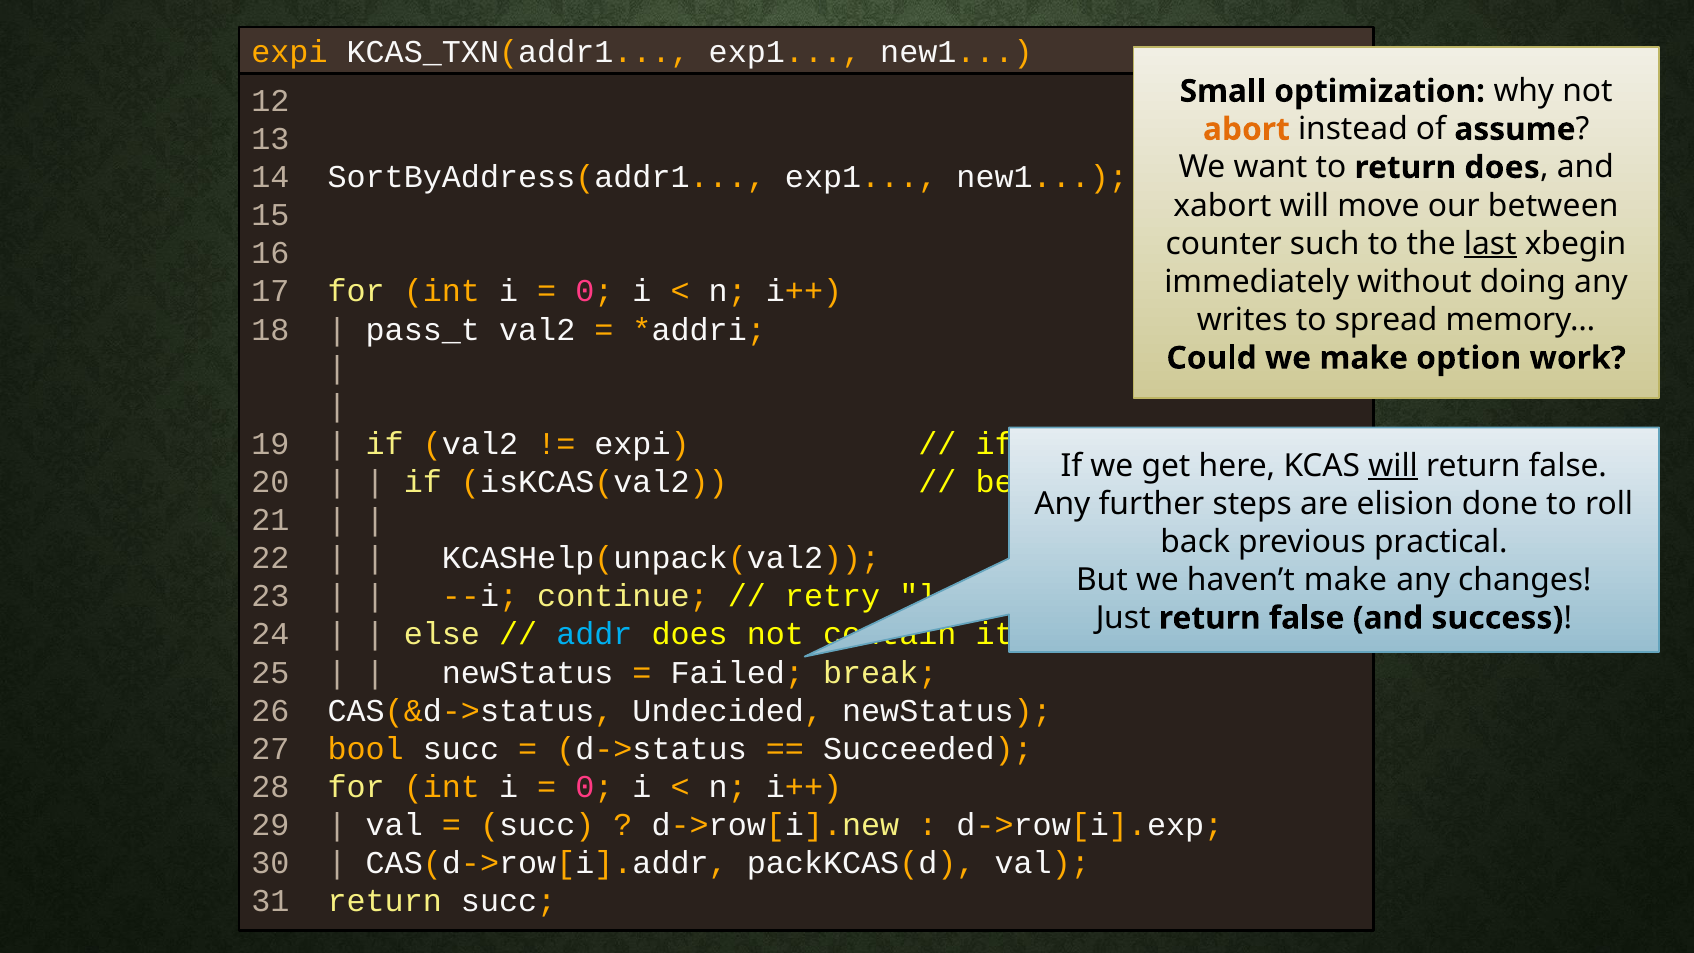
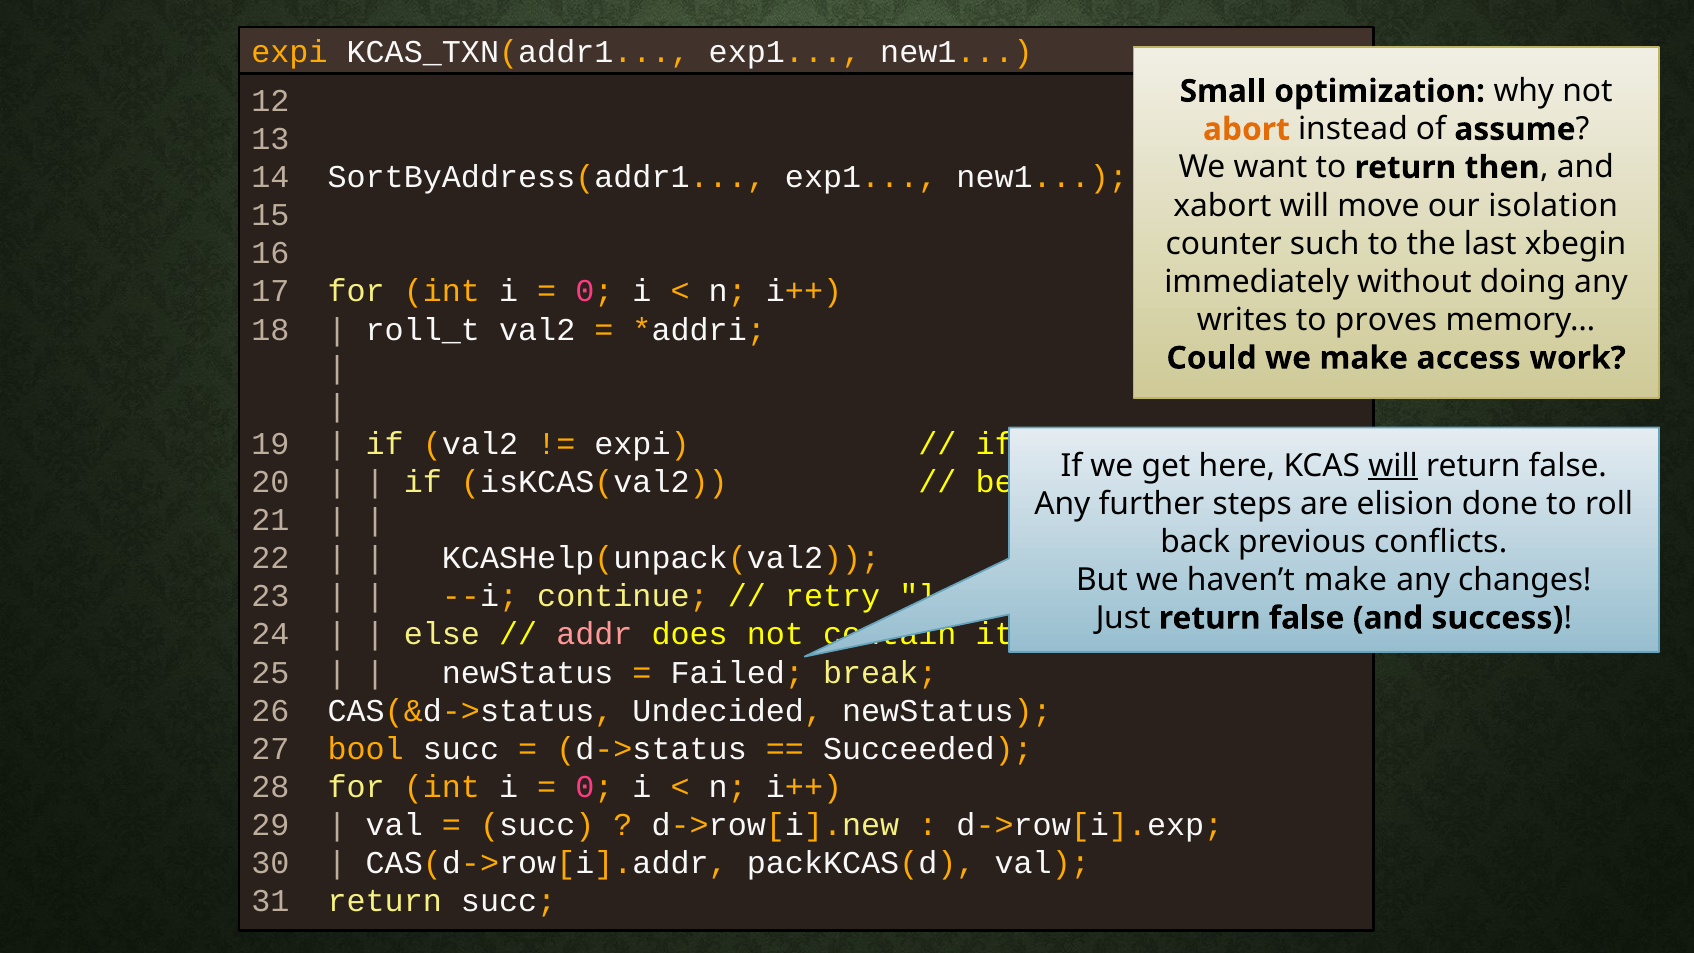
return does: does -> then (1502, 167)
between: between -> isolation (1553, 206)
last underline: present -> none (1490, 244)
spread: spread -> proves (1386, 320)
pass_t: pass_t -> roll_t (423, 329)
option: option -> access (1469, 358)
practical: practical -> conflicts (1441, 542)
addr colour: light blue -> pink (594, 634)
